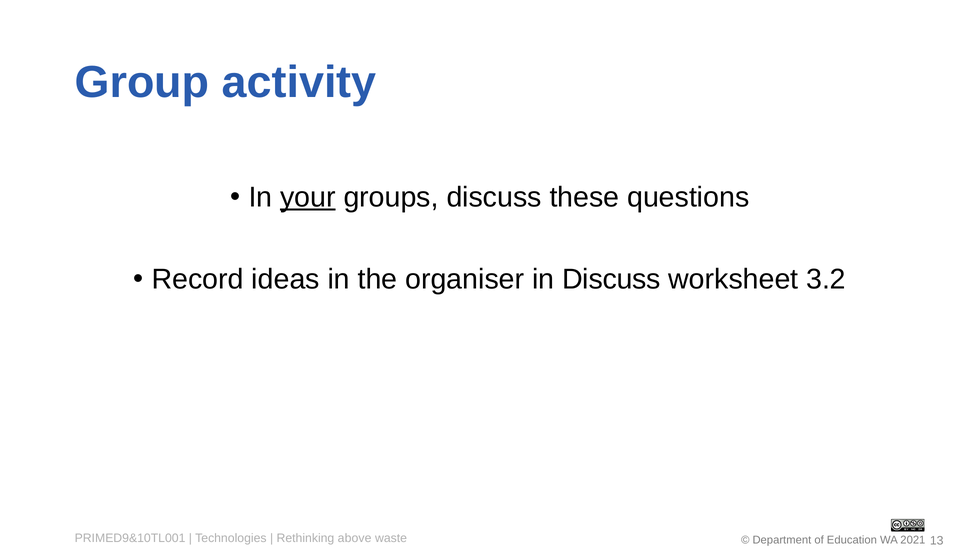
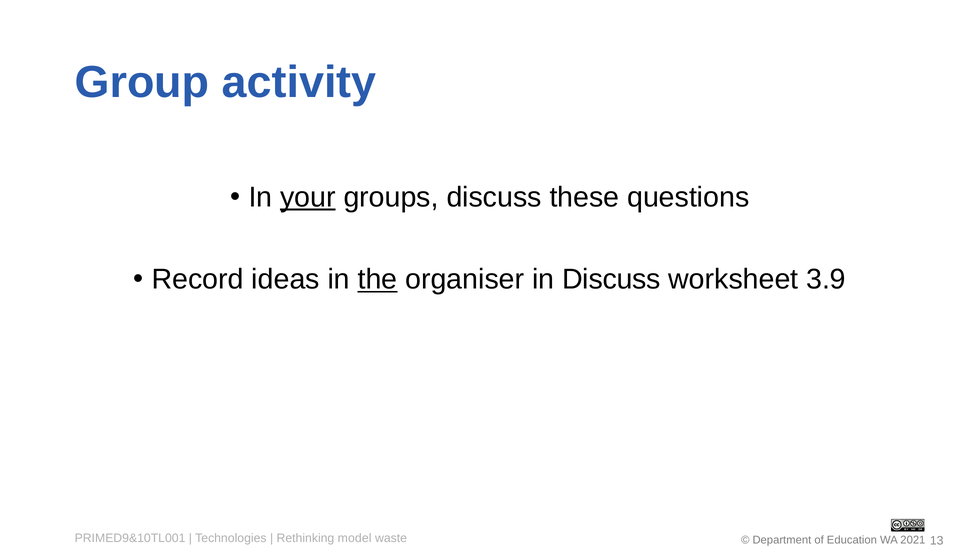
the underline: none -> present (377, 280)
3.2: 3.2 -> 3.9 (826, 280)
above: above -> model (355, 538)
